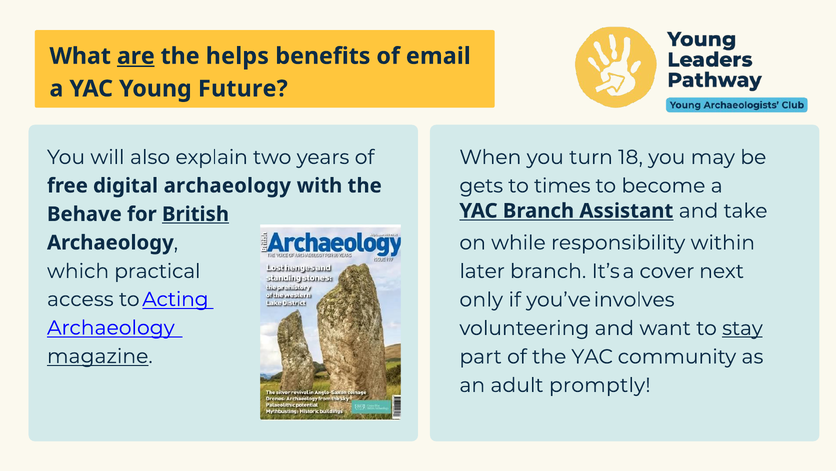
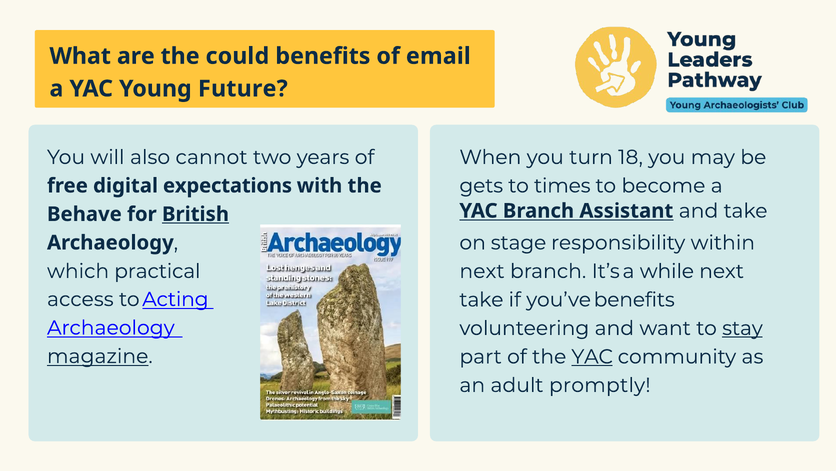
are underline: present -> none (136, 56)
helps: helps -> could (237, 56)
explain: explain -> cannot (212, 157)
digital archaeology: archaeology -> expectations (227, 185)
while: while -> stage (519, 242)
later: later -> next (482, 271)
cover: cover -> while (667, 271)
only: only -> take (481, 299)
you’ve involves: involves -> benefits (634, 299)
YAC underline: none -> present (592, 356)
